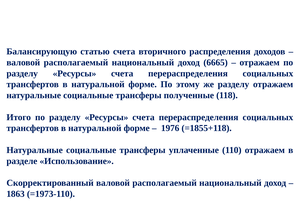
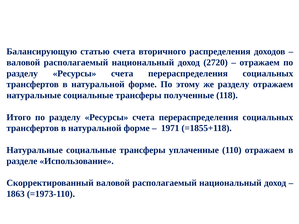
6665: 6665 -> 2720 (216, 63)
1976: 1976 -> 1971 (170, 128)
